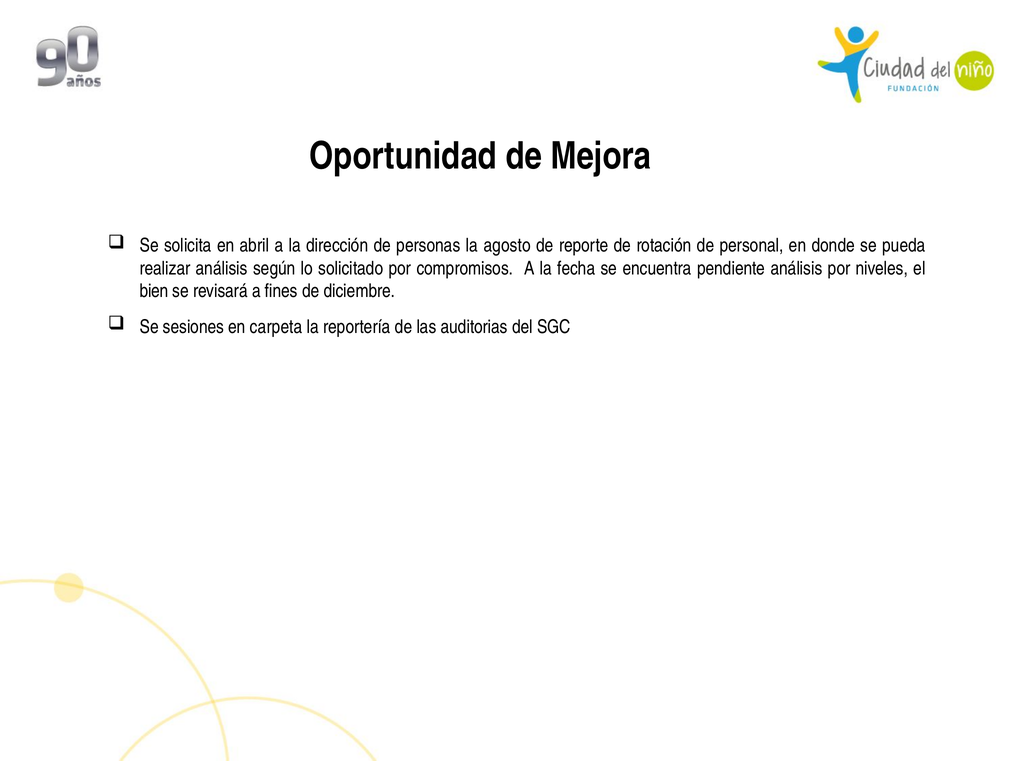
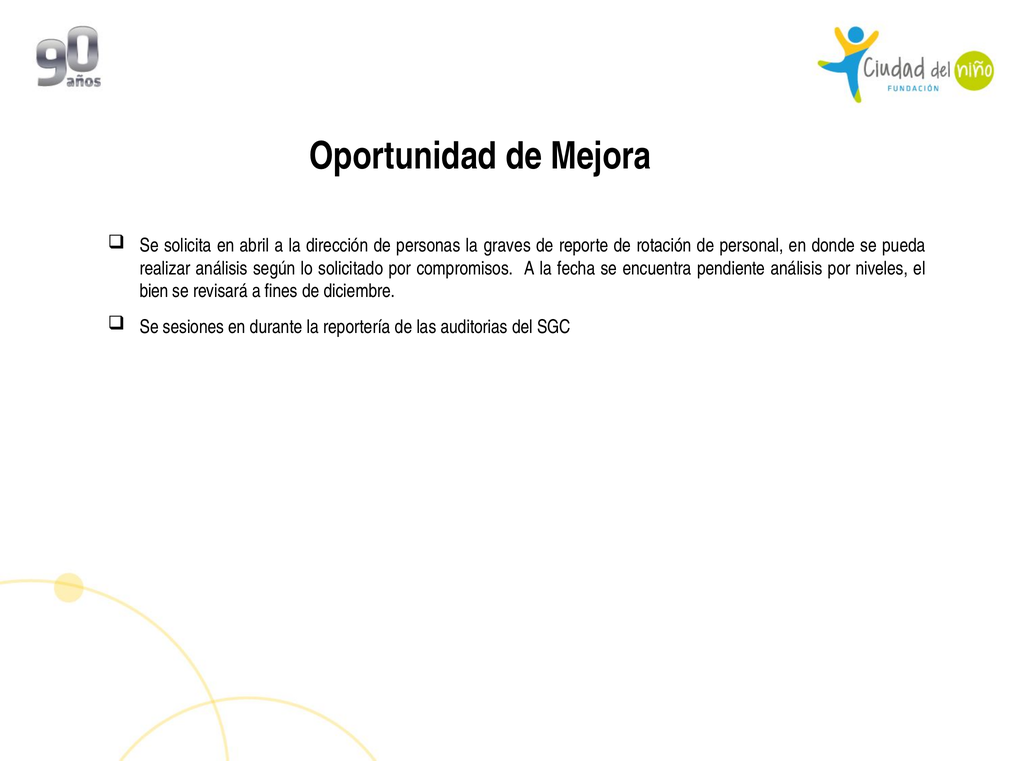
agosto: agosto -> graves (507, 246)
carpeta: carpeta -> durante (276, 327)
